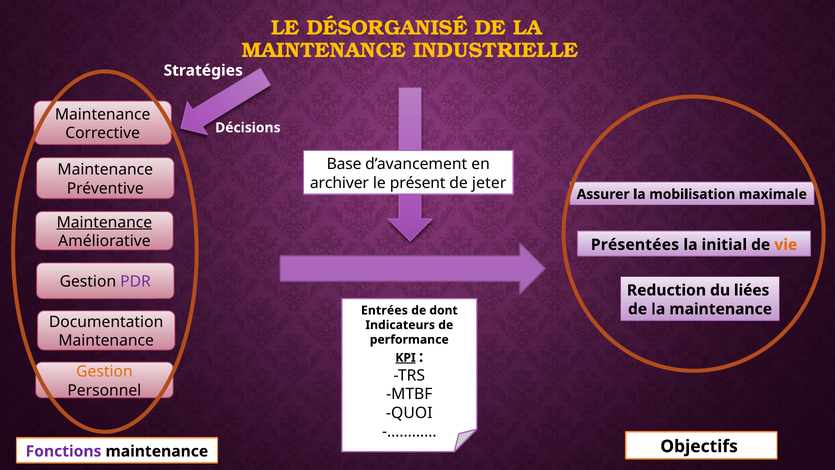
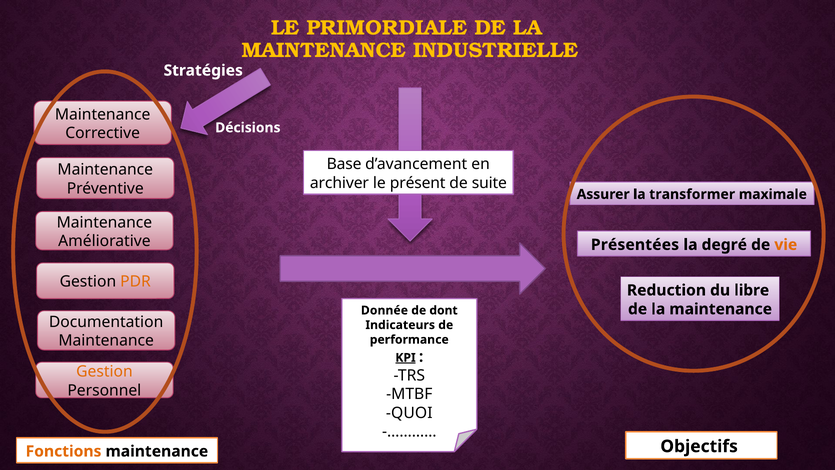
DÉSORGANISÉ: DÉSORGANISÉ -> PRIMORDIALE (387, 28)
jeter: jeter -> suite (489, 183)
mobilisation: mobilisation -> transformer (692, 194)
Maintenance underline: present -> none (104, 222)
initial: initial -> degré (724, 245)
PDR colour: purple -> orange (136, 282)
liées: liées -> libre (752, 290)
Entrées: Entrées -> Donnée (384, 310)
Fonctions colour: purple -> orange (64, 451)
